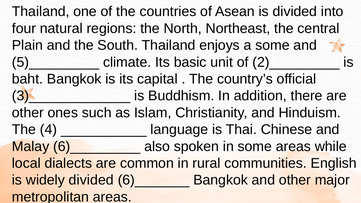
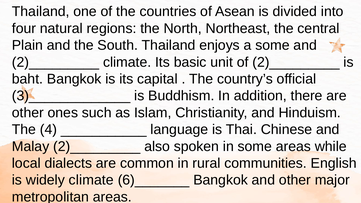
5)_________: 5)_________ -> 2)_________ (56, 62)
Malay 6)_________: 6)_________ -> 2)_________ (97, 146)
widely divided: divided -> climate (91, 180)
